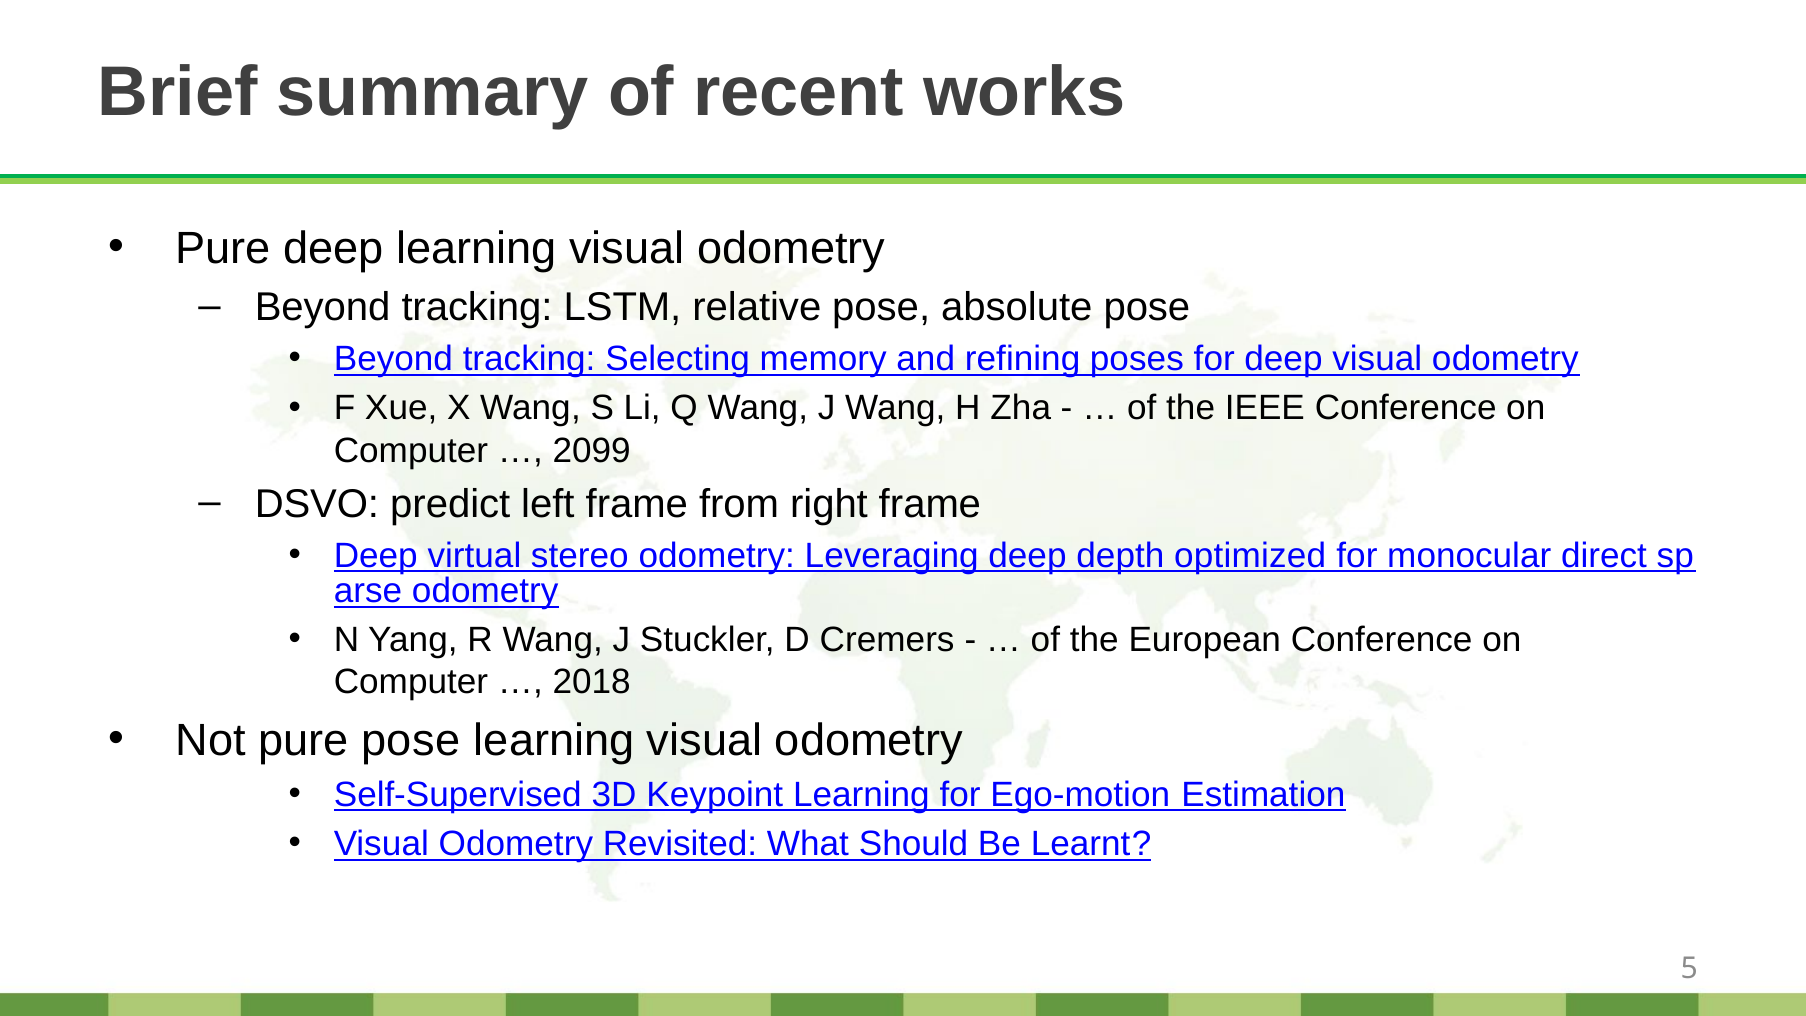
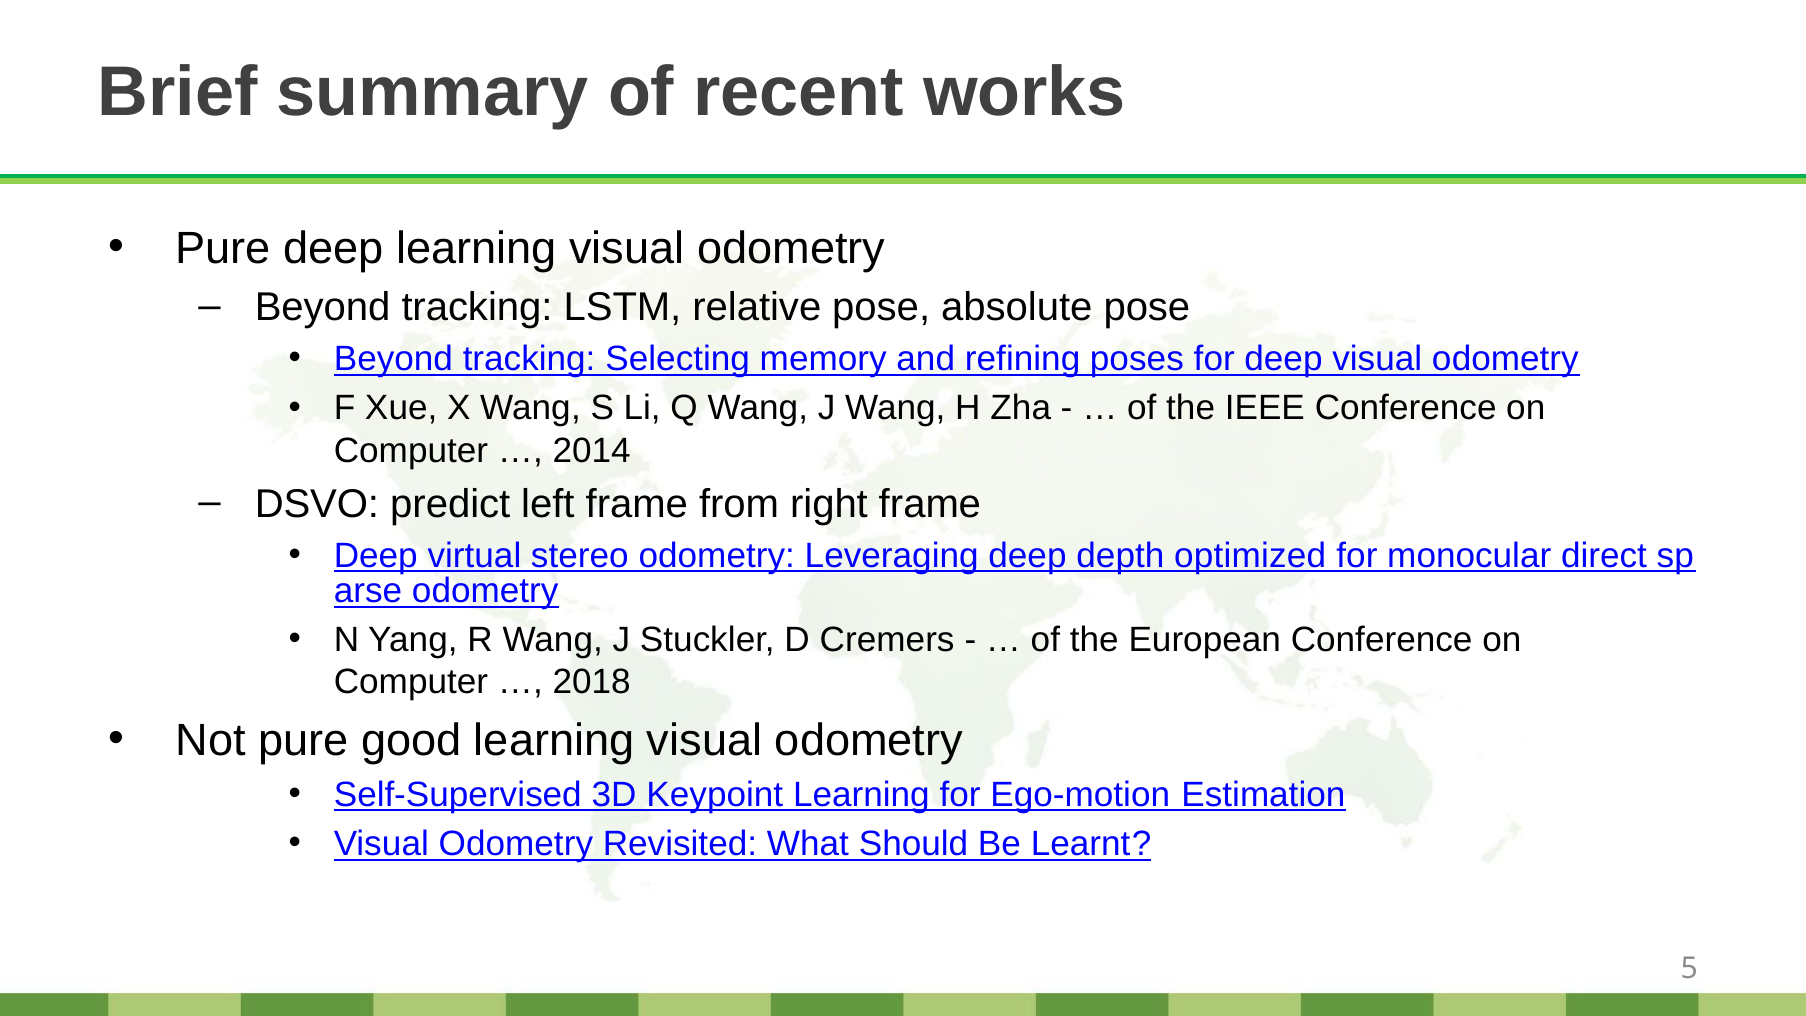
2099: 2099 -> 2014 (592, 450)
pure pose: pose -> good (411, 740)
